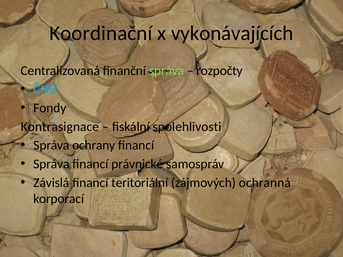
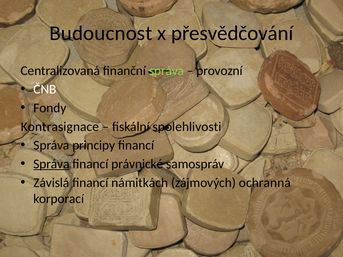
Koordinační: Koordinační -> Budoucnost (101, 33)
vykonávajících: vykonávajících -> přesvědčování (232, 33)
rozpočty: rozpočty -> provozní (220, 71)
ČNB colour: light blue -> white (45, 89)
ochrany: ochrany -> principy (94, 145)
Správa underline: none -> present (51, 164)
teritoriální: teritoriální -> námitkách (140, 183)
